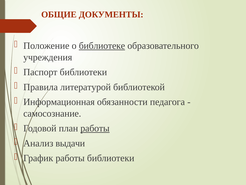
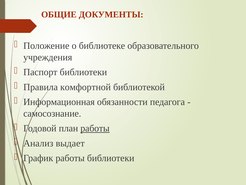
библиотеке underline: present -> none (102, 46)
литературой: литературой -> комфортной (86, 87)
выдачи: выдачи -> выдает (70, 143)
